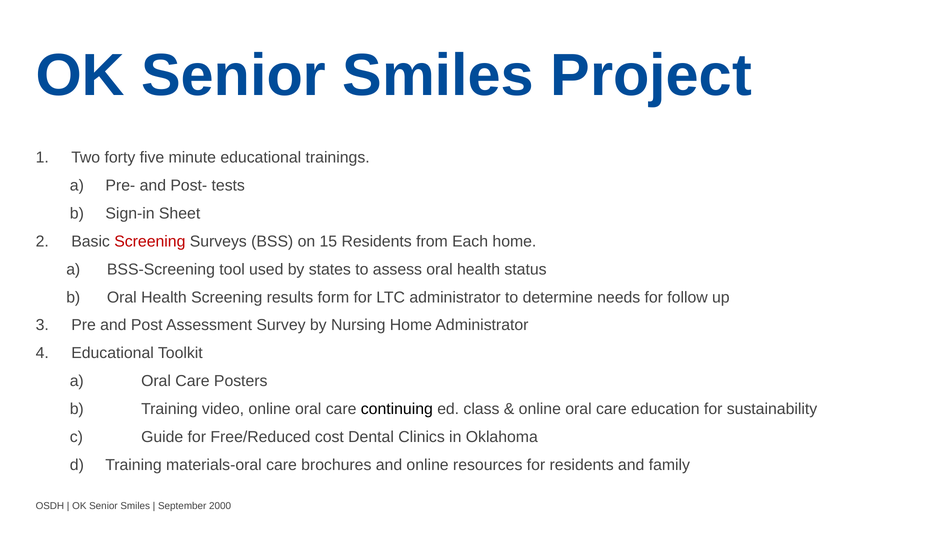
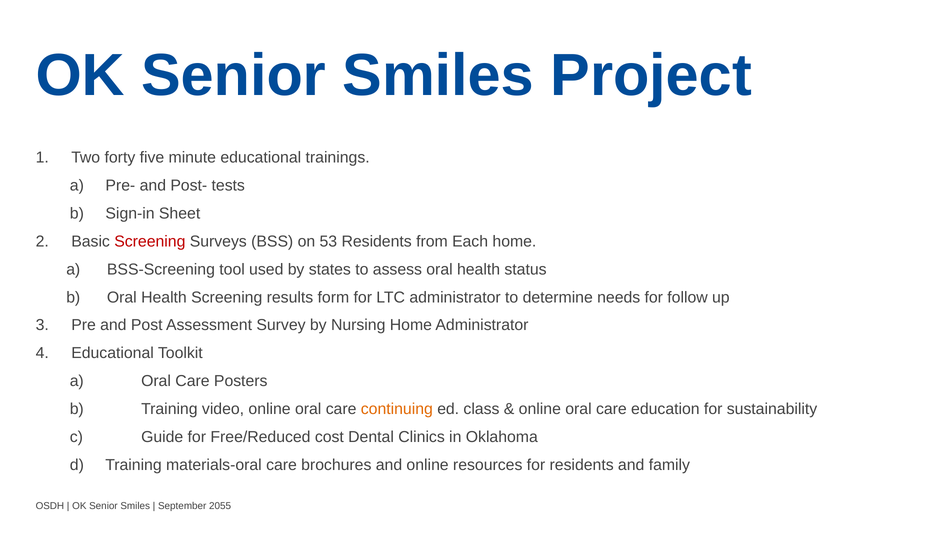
15: 15 -> 53 (328, 241)
continuing colour: black -> orange (397, 409)
2000: 2000 -> 2055 (220, 506)
